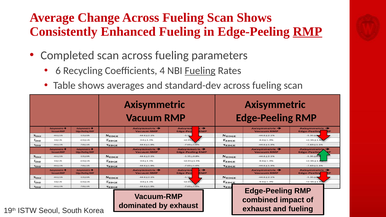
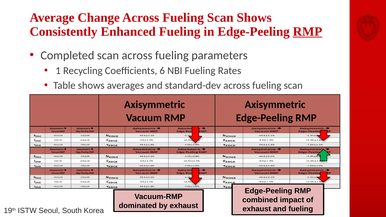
6: 6 -> 1 (58, 71)
4: 4 -> 6 (162, 71)
Fueling underline: present -> none (200, 71)
